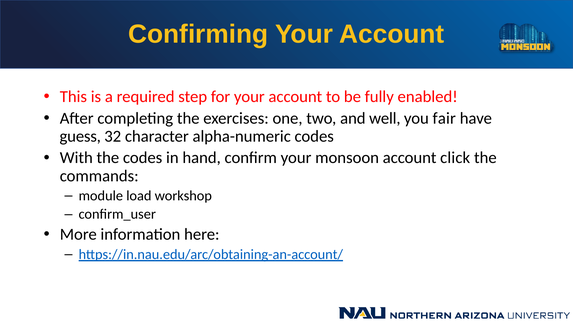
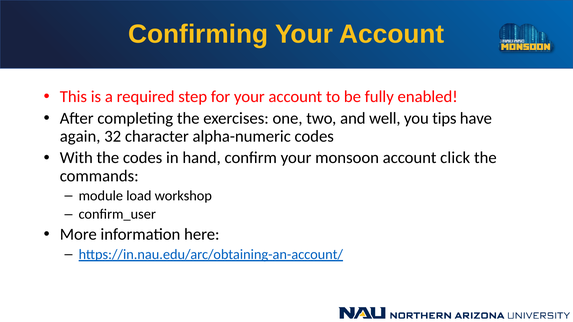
fair: fair -> tips (444, 118)
guess: guess -> again (80, 136)
